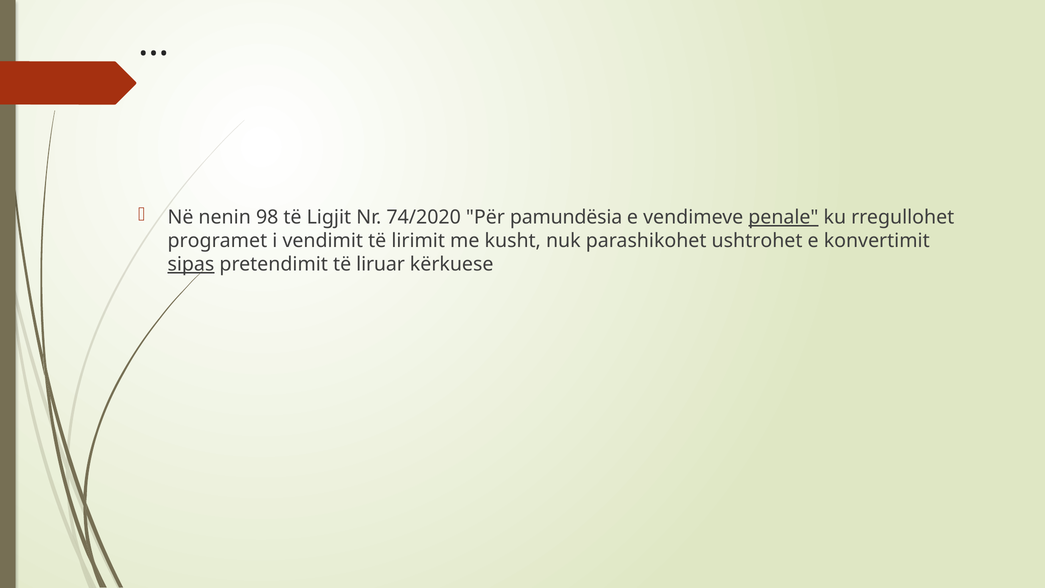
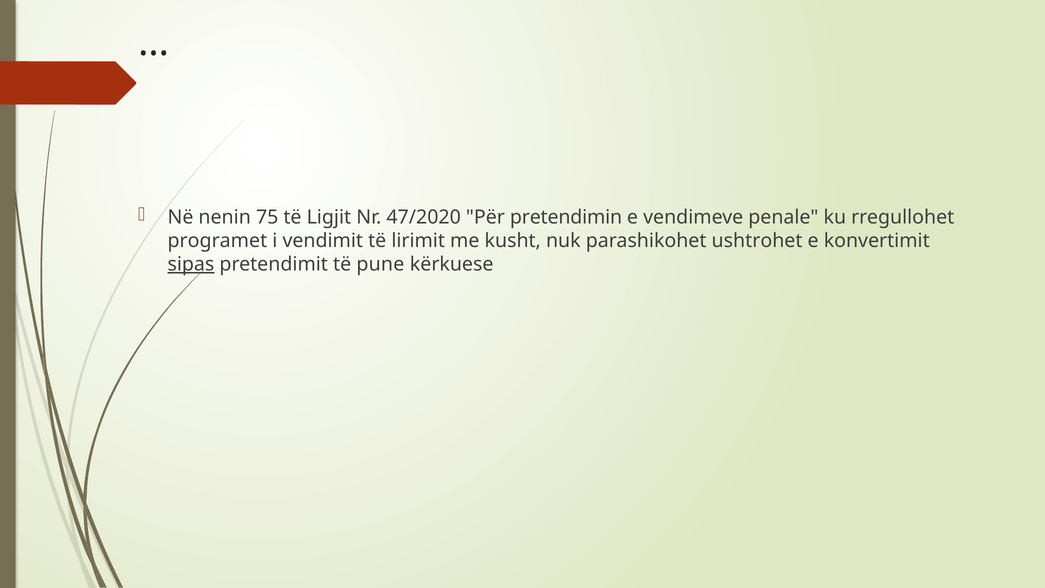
98: 98 -> 75 (267, 217)
74/2020: 74/2020 -> 47/2020 (424, 217)
pamundësia: pamundësia -> pretendimin (566, 217)
penale underline: present -> none (783, 217)
liruar: liruar -> pune (380, 264)
